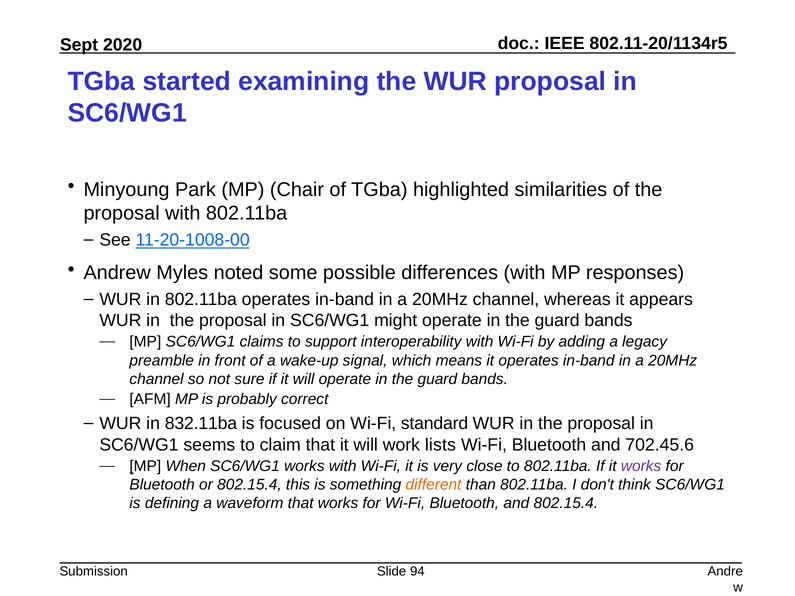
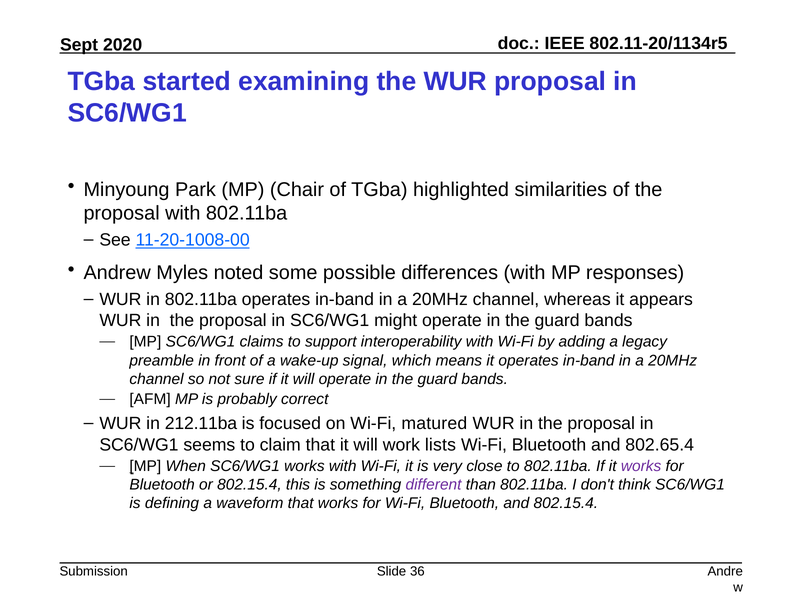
832.11ba: 832.11ba -> 212.11ba (201, 424)
standard: standard -> matured (434, 424)
702.45.6: 702.45.6 -> 802.65.4 (660, 445)
different colour: orange -> purple (434, 485)
94: 94 -> 36 (417, 572)
